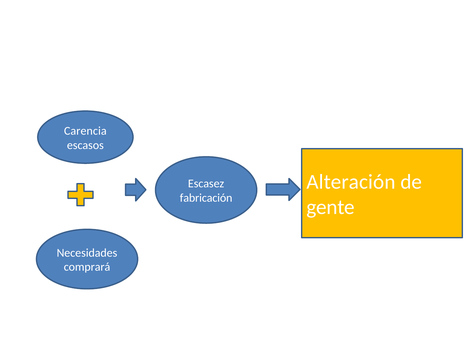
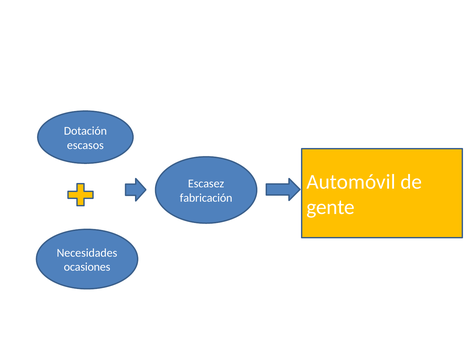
Carencia: Carencia -> Dotación (85, 131)
Alteración: Alteración -> Automóvil (351, 182)
comprará: comprará -> ocasiones (87, 267)
